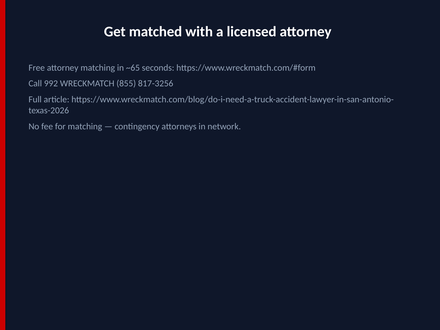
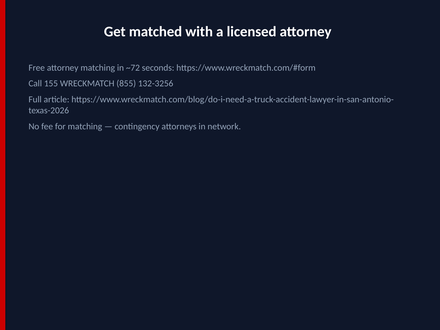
~65: ~65 -> ~72 (133, 68)
992: 992 -> 155 (51, 84)
817-3256: 817-3256 -> 132-3256 (156, 84)
